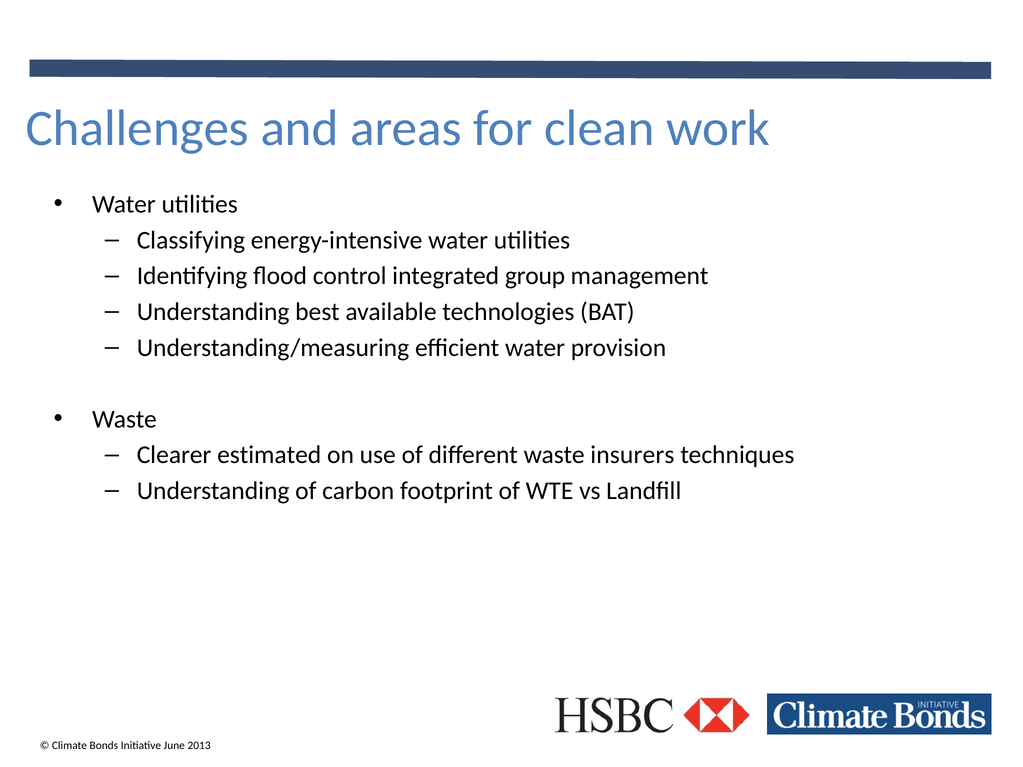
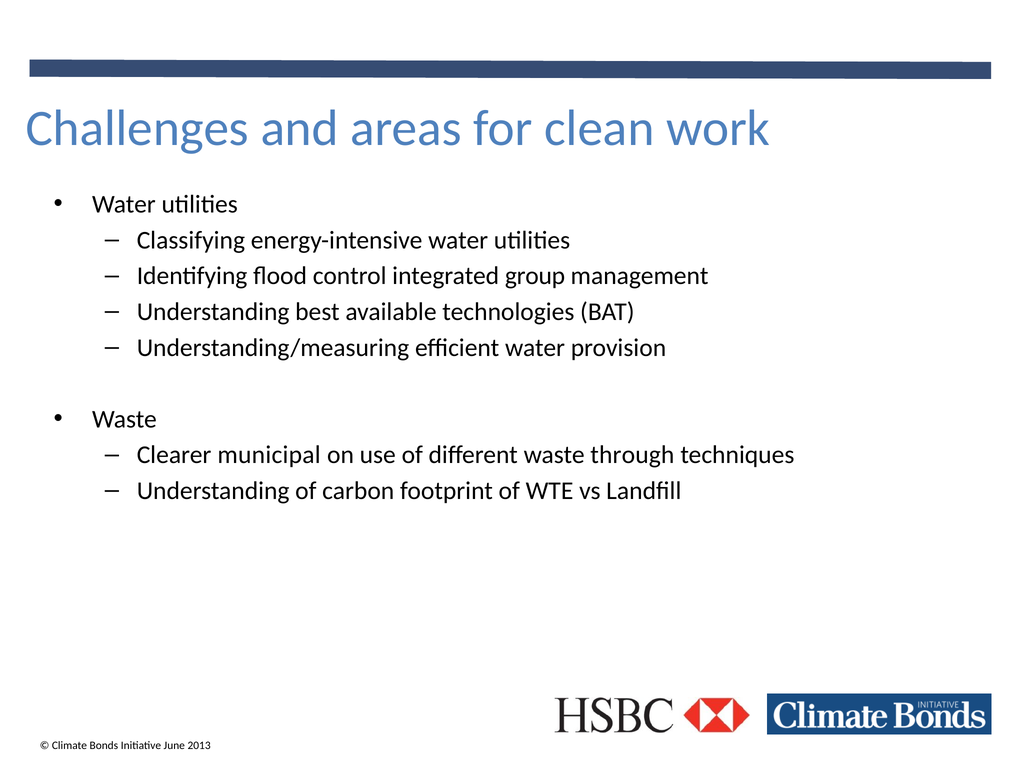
estimated: estimated -> municipal (269, 455)
insurers: insurers -> through (632, 455)
